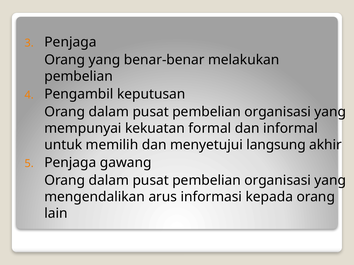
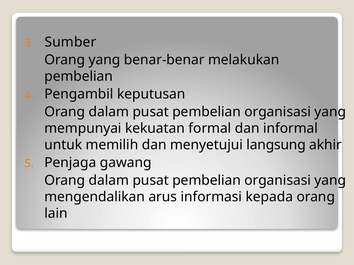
Penjaga: Penjaga -> Sumber (70, 42)
